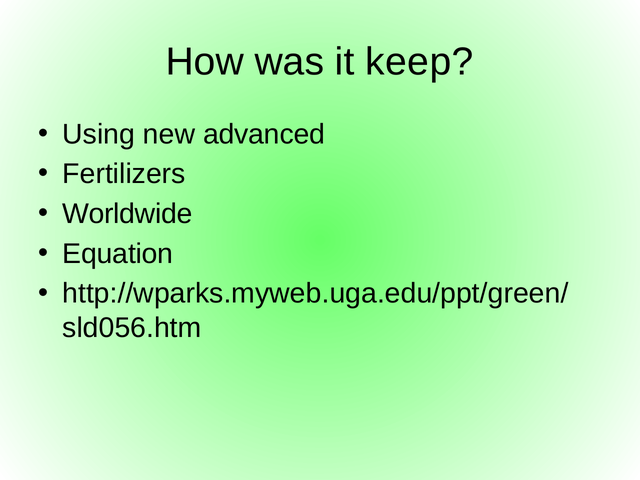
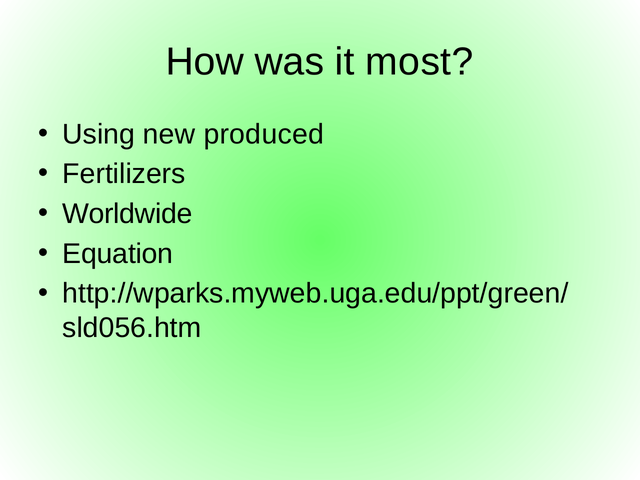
keep: keep -> most (419, 62)
advanced: advanced -> produced (264, 134)
